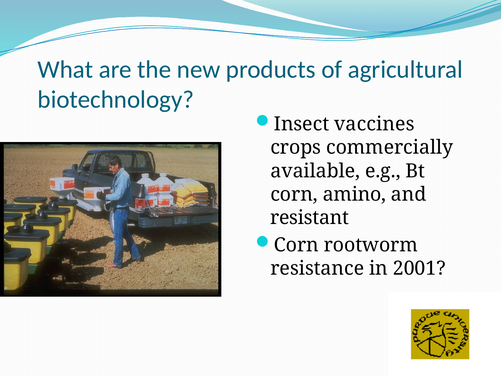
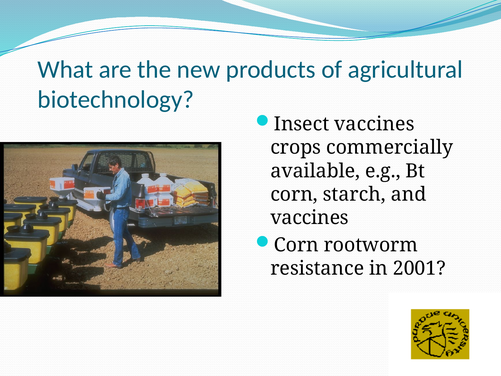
amino: amino -> starch (354, 194)
resistant: resistant -> vaccines (310, 218)
